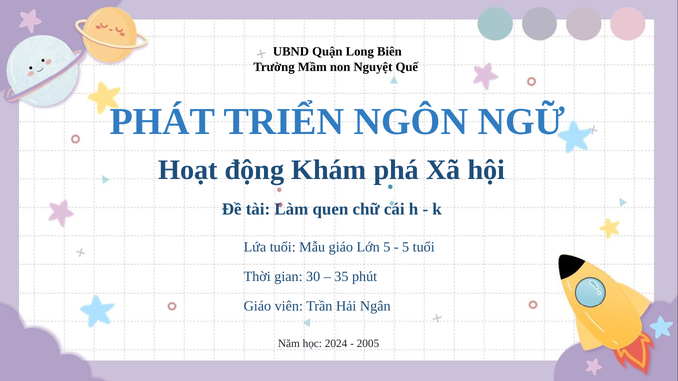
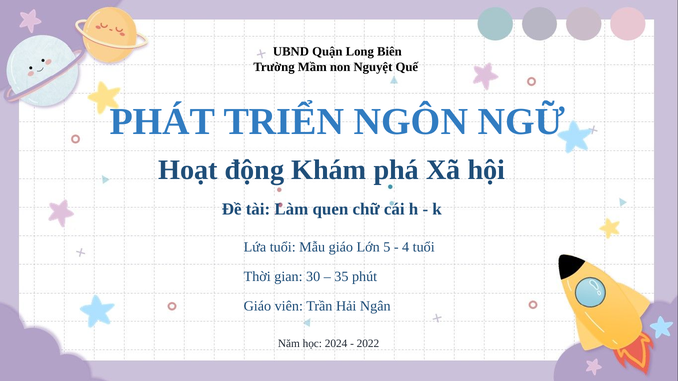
5: 5 -> 4 (406, 247)
2005: 2005 -> 2022 (368, 344)
